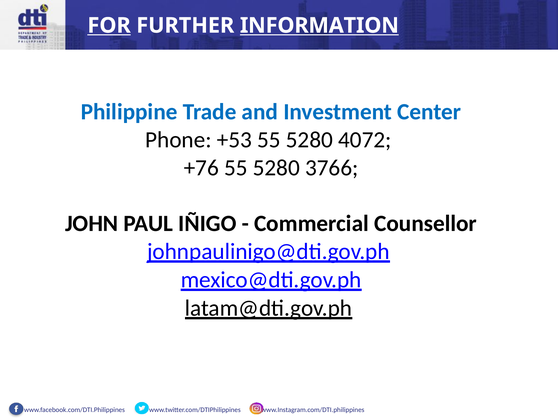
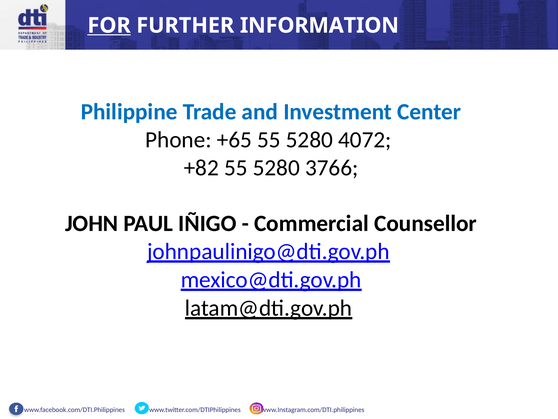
INFORMATION underline: present -> none (319, 25)
+53: +53 -> +65 (234, 140)
+76: +76 -> +82 (201, 167)
